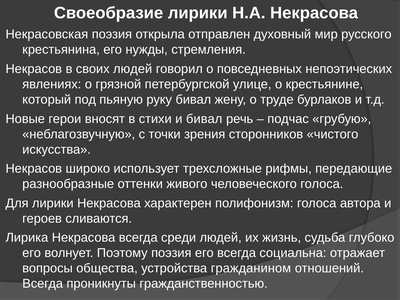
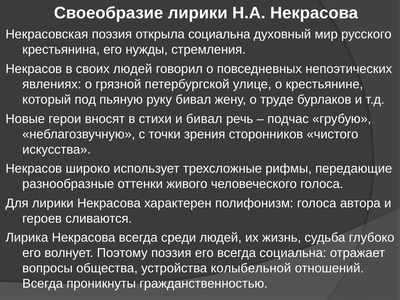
открыла отправлен: отправлен -> социальна (219, 34)
гражданином: гражданином -> колыбельной (251, 268)
